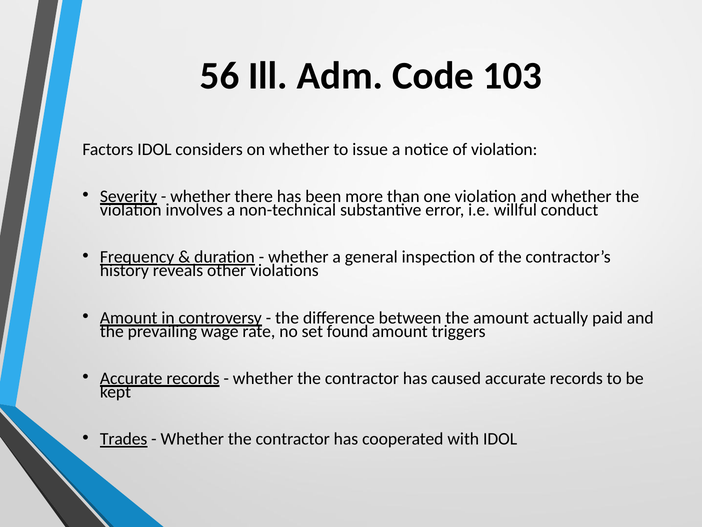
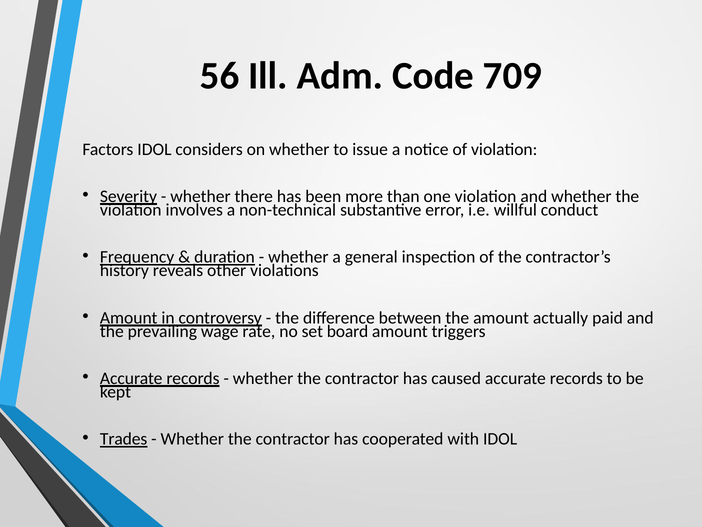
103: 103 -> 709 (512, 76)
found: found -> board (348, 331)
